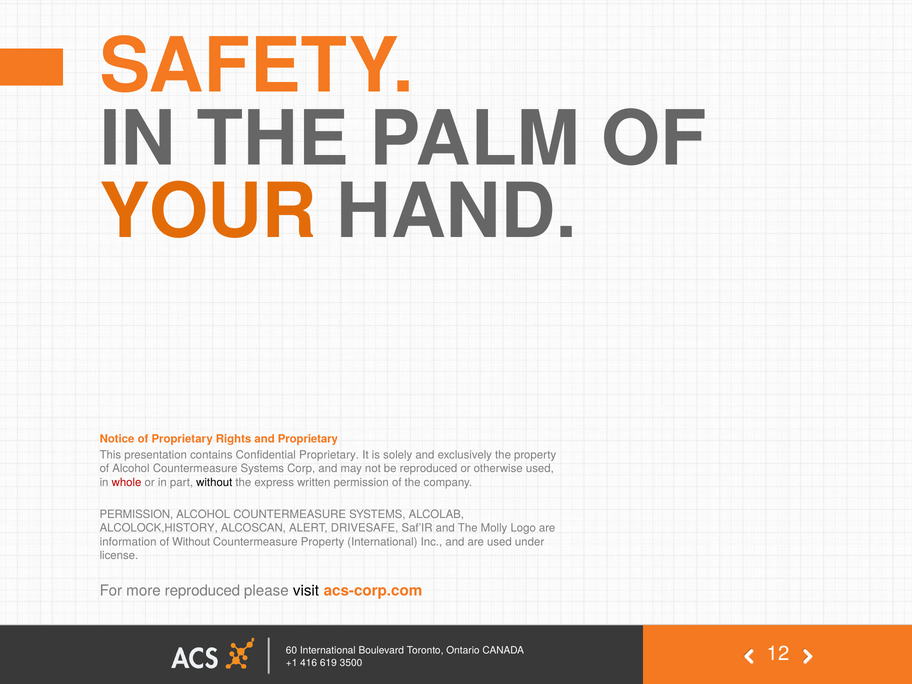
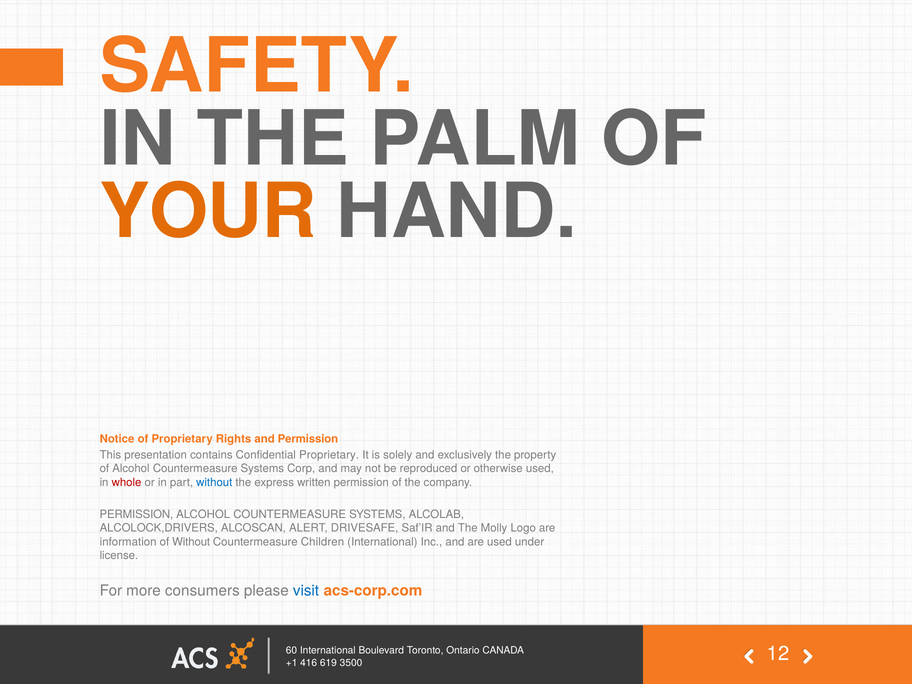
and Proprietary: Proprietary -> Permission (308, 439)
without colour: black -> blue (214, 482)
ALCOLOCK,HISTORY: ALCOLOCK,HISTORY -> ALCOLOCK,DRIVERS (159, 528)
Countermeasure Property: Property -> Children (323, 542)
more reproduced: reproduced -> consumers (202, 591)
visit colour: black -> blue (306, 591)
